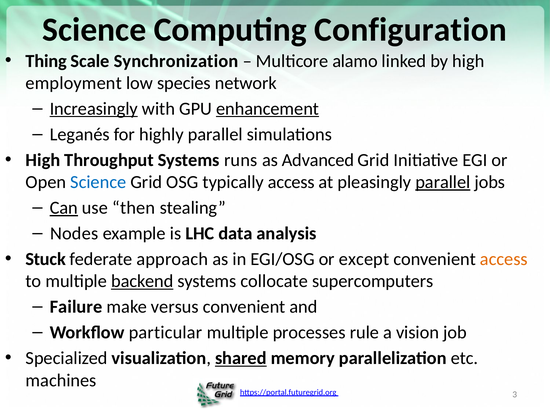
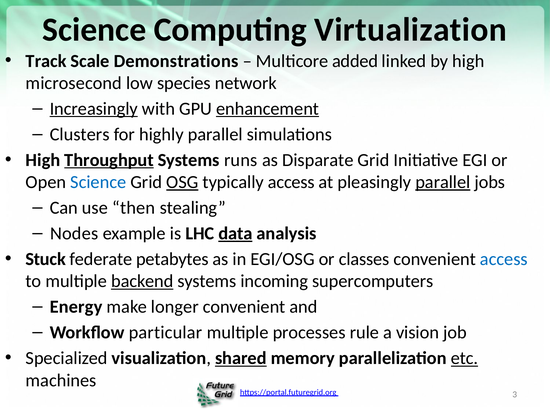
Configuration: Configuration -> Virtualization (411, 30)
Thing: Thing -> Track (46, 61)
Synchronization: Synchronization -> Demonstrations (176, 61)
alamo: alamo -> added (355, 61)
employment: employment -> microsecond (74, 83)
Leganés: Leganés -> Clusters (80, 134)
Throughput underline: none -> present (109, 160)
Advanced: Advanced -> Disparate (318, 160)
OSG underline: none -> present (182, 182)
Can underline: present -> none (64, 208)
data underline: none -> present (235, 233)
approach: approach -> petabytes (172, 259)
except: except -> classes (364, 259)
access colour: orange -> blue (504, 259)
collocate: collocate -> incoming (274, 281)
Failure: Failure -> Energy (76, 306)
versus: versus -> longer (175, 306)
etc underline: none -> present (465, 358)
